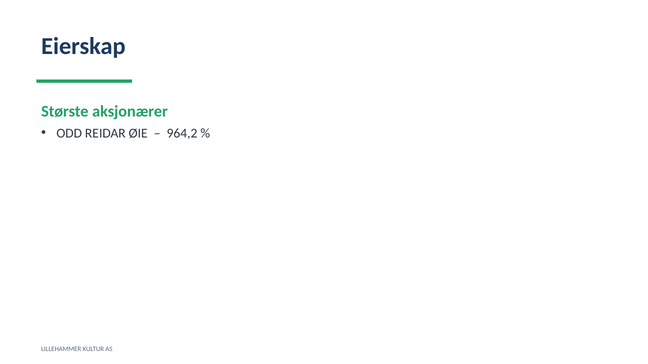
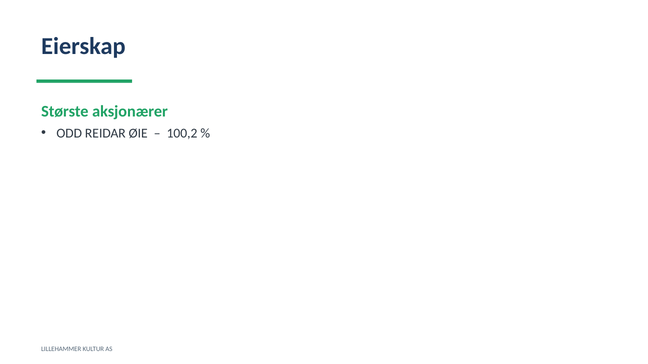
964,2: 964,2 -> 100,2 (182, 133)
